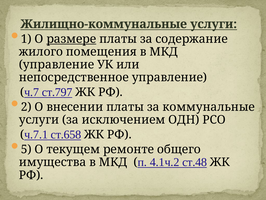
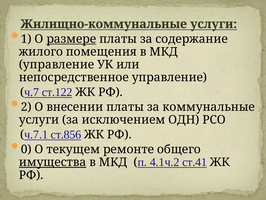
ст.797: ст.797 -> ст.122 (57, 92)
ст.658: ст.658 -> ст.856 (66, 134)
5: 5 -> 0 (26, 149)
имущества underline: none -> present (53, 162)
ст.48: ст.48 -> ст.41 (195, 162)
